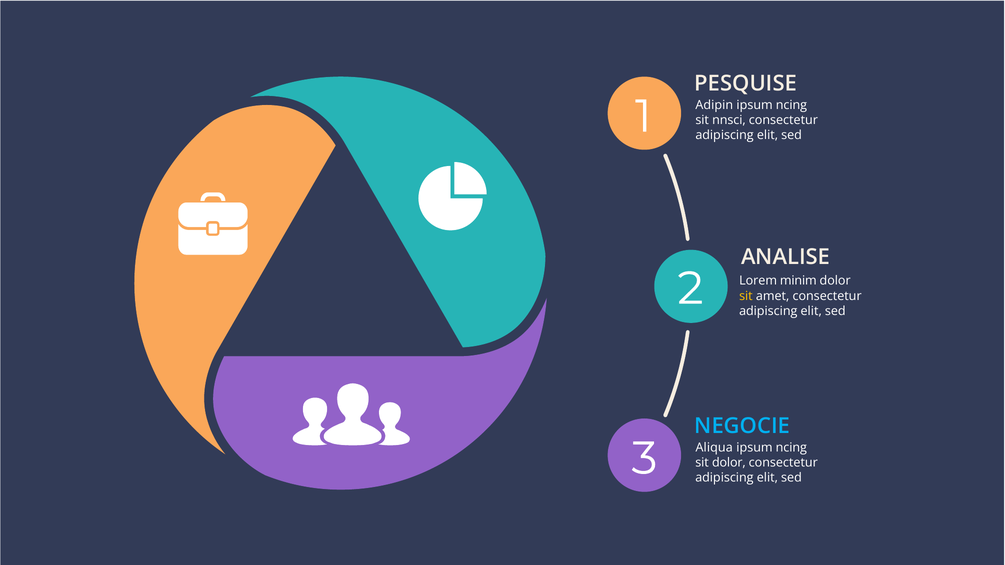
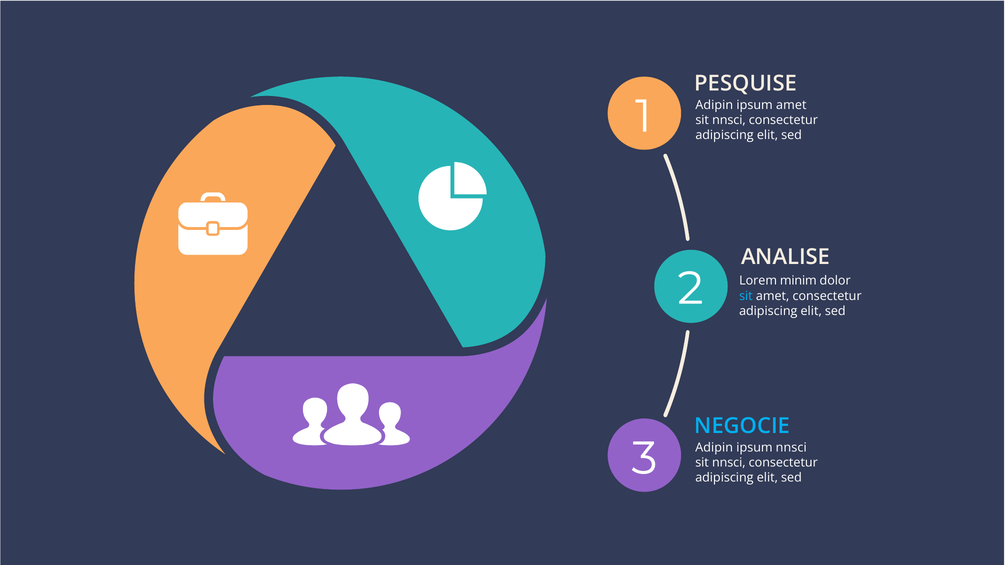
ncing: ncing -> amet (791, 105)
sit colour: yellow -> light blue (746, 296)
Aliqua: Aliqua -> Adipin (714, 448)
ncing: ncing -> nnsci (791, 448)
dolor: dolor -> nnsci (729, 463)
